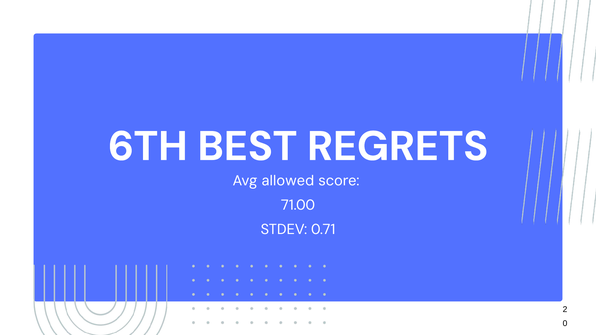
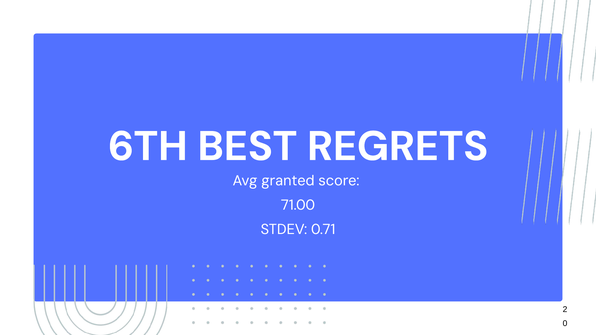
allowed: allowed -> granted (288, 181)
